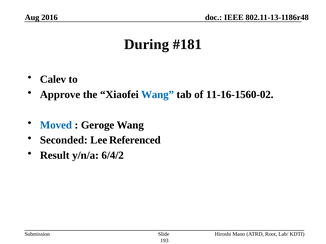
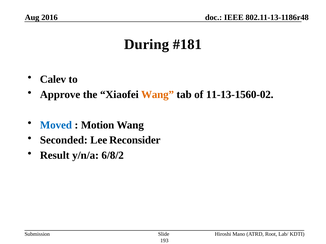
Wang colour: blue -> orange (158, 95)
11-16-1560-02: 11-16-1560-02 -> 11-13-1560-02 (240, 95)
Geroge: Geroge -> Motion (98, 125)
Referenced: Referenced -> Reconsider (135, 140)
6/4/2: 6/4/2 -> 6/8/2 (113, 156)
